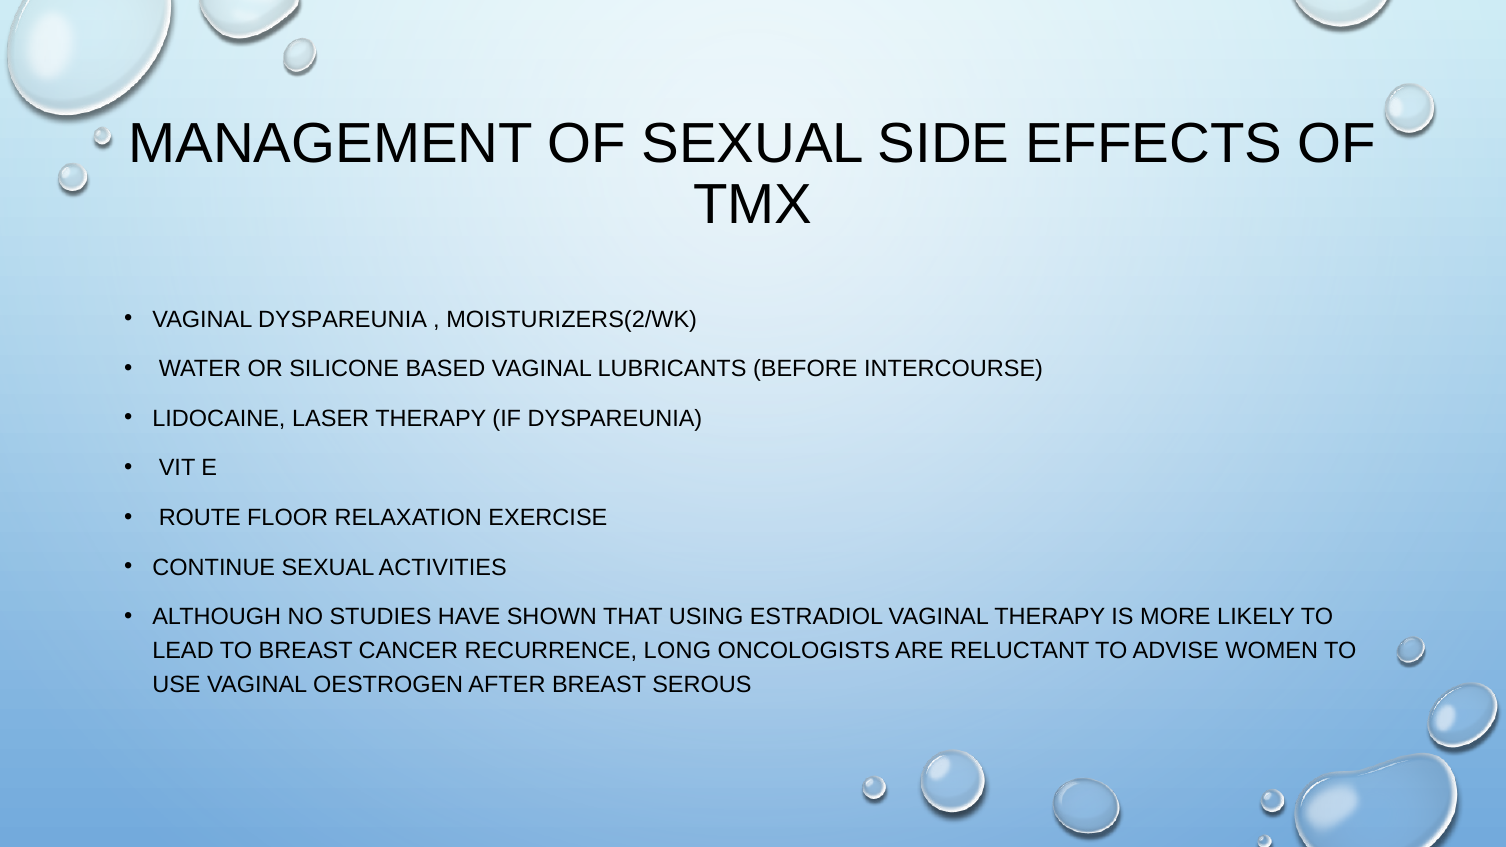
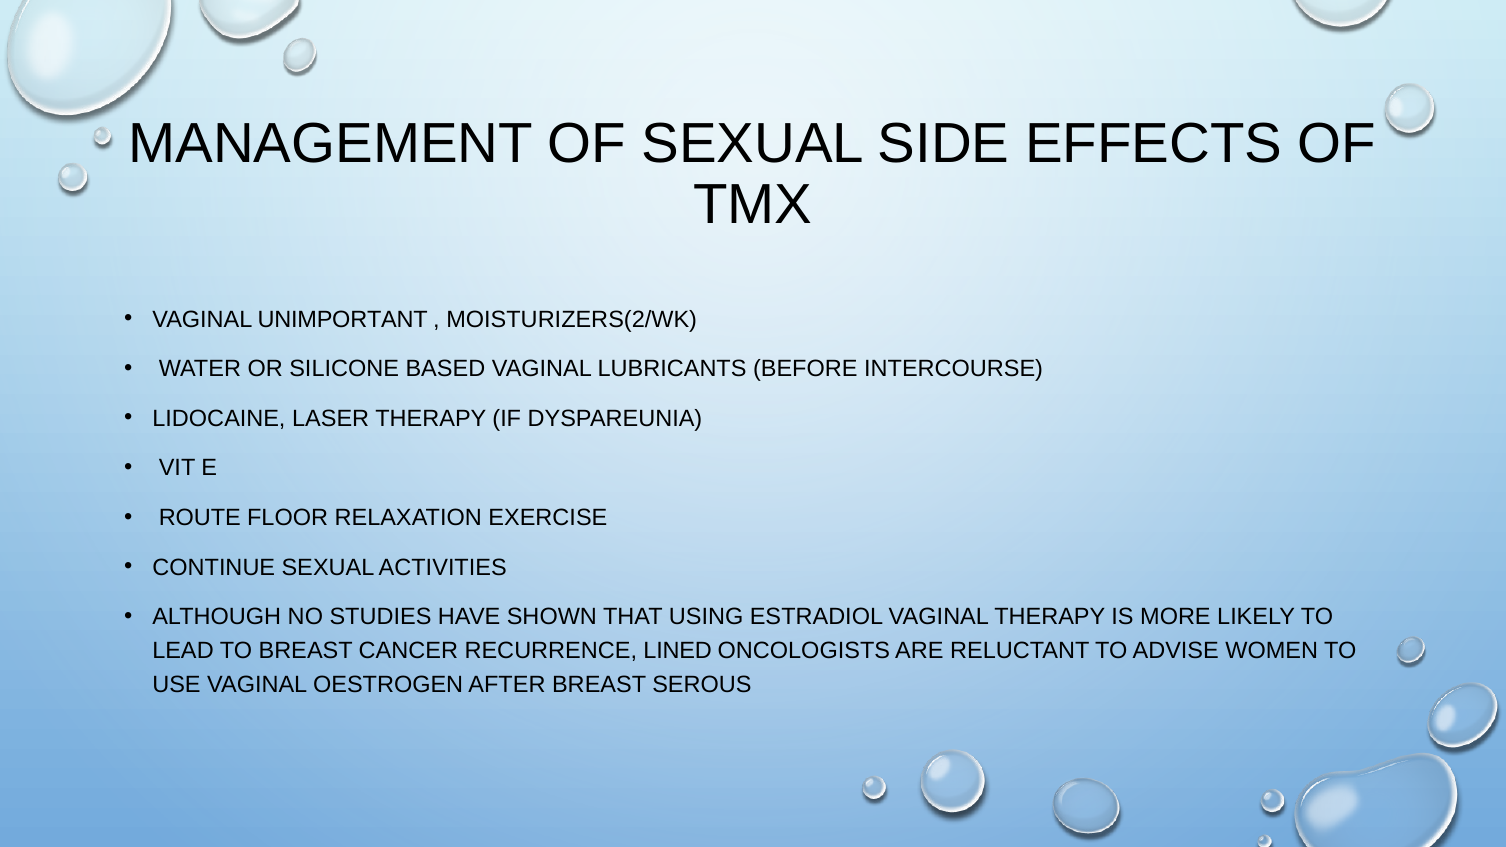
VAGINAL DYSPAREUNIA: DYSPAREUNIA -> UNIMPORTANT (343, 319)
LONG: LONG -> LINED (678, 651)
